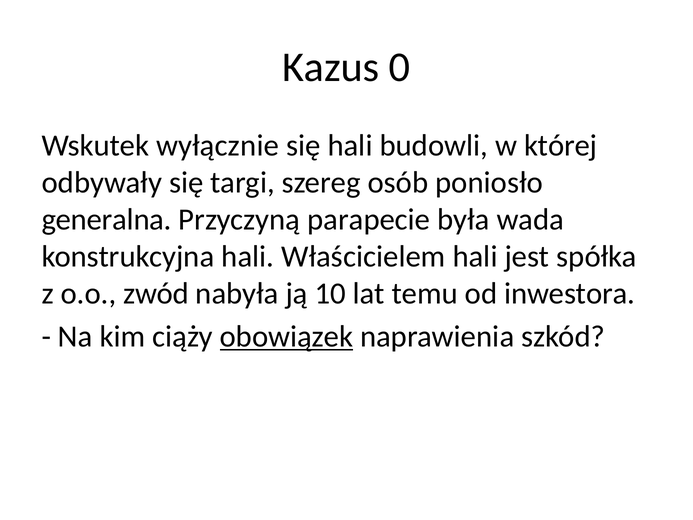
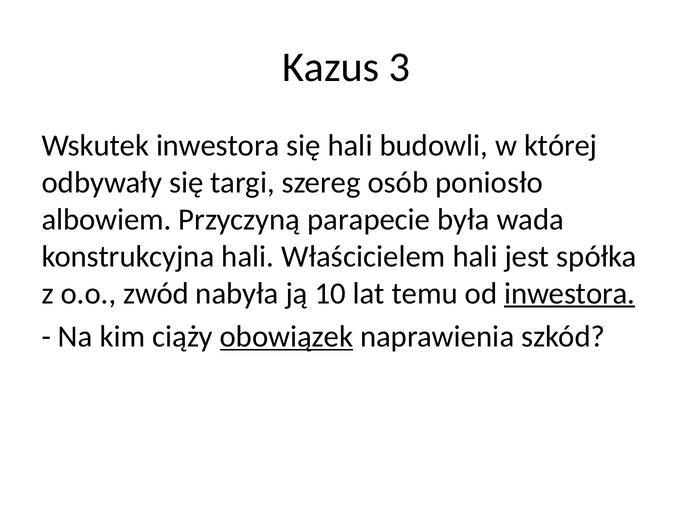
0: 0 -> 3 (400, 67)
Wskutek wyłącznie: wyłącznie -> inwestora (218, 145)
generalna: generalna -> albowiem (107, 219)
inwestora underline: none -> present (570, 293)
